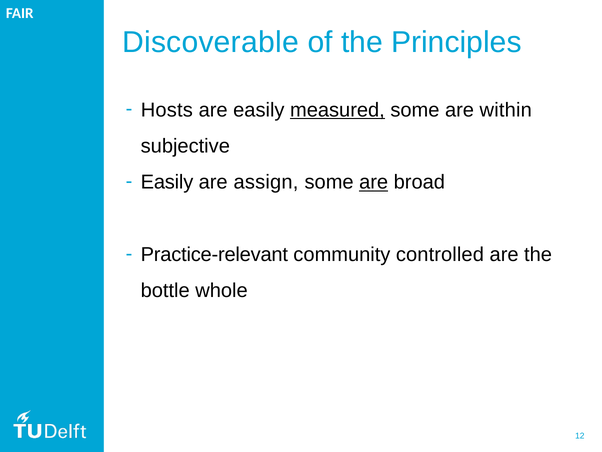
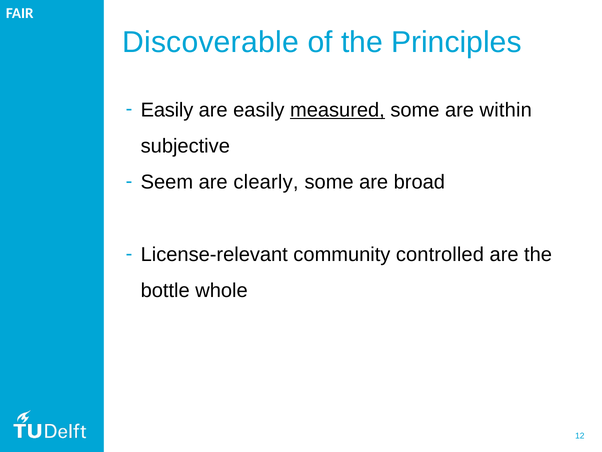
Hosts: Hosts -> Easily (167, 110)
Easily: Easily -> Seem (167, 182)
assign: assign -> clearly (266, 182)
are underline: present -> none (374, 182)
Practice-relevant: Practice-relevant -> License-relevant (214, 254)
